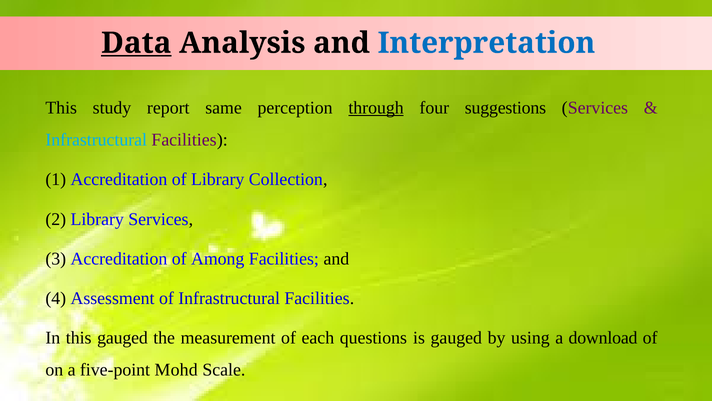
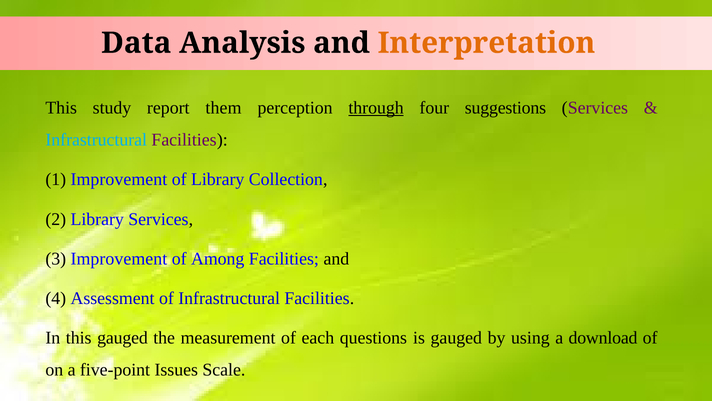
Data underline: present -> none (136, 43)
Interpretation colour: blue -> orange (486, 43)
same: same -> them (223, 108)
1 Accreditation: Accreditation -> Improvement (119, 179)
3 Accreditation: Accreditation -> Improvement (119, 258)
Mohd: Mohd -> Issues (176, 369)
